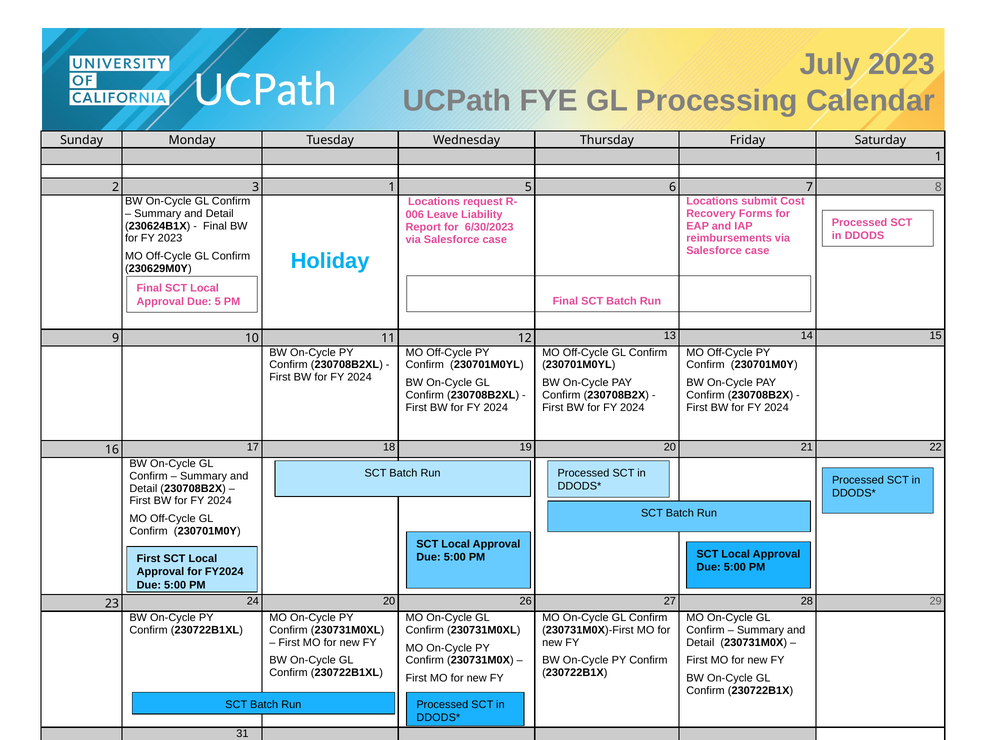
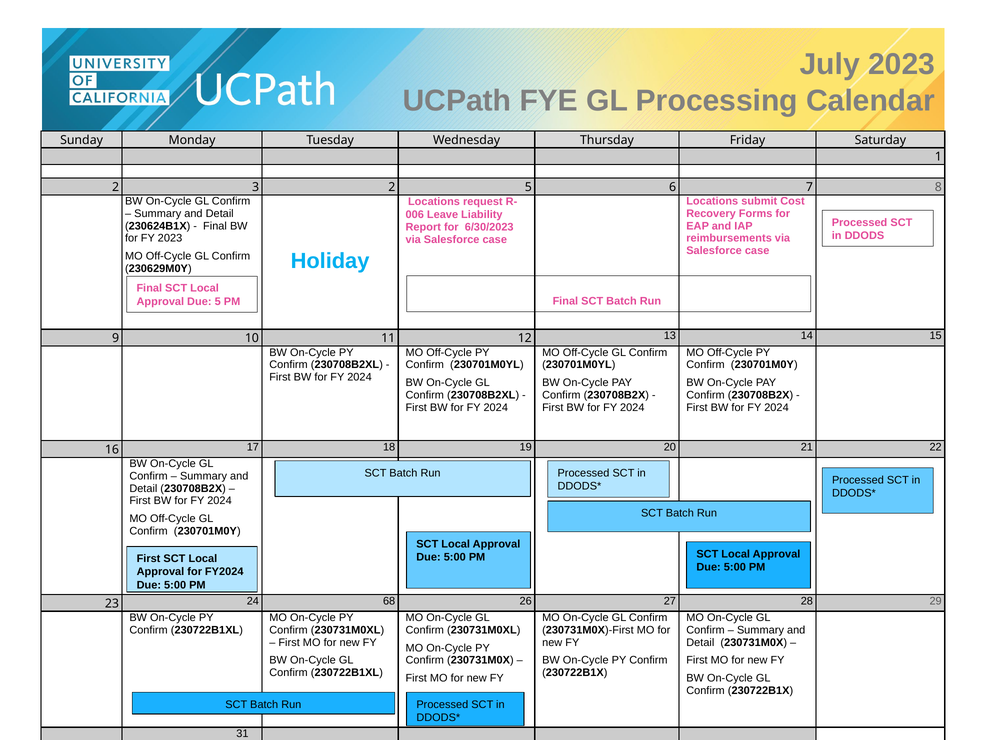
3 1: 1 -> 2 (392, 187)
24 20: 20 -> 68 (389, 600)
